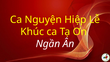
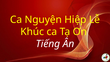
Ngần: Ngần -> Tiếng (48, 44)
